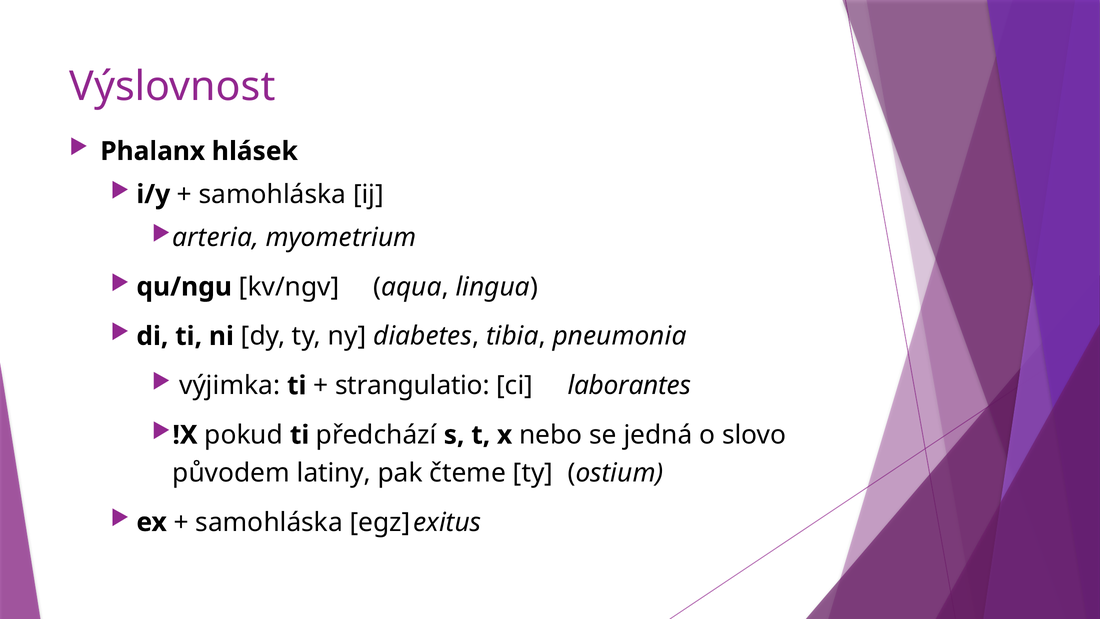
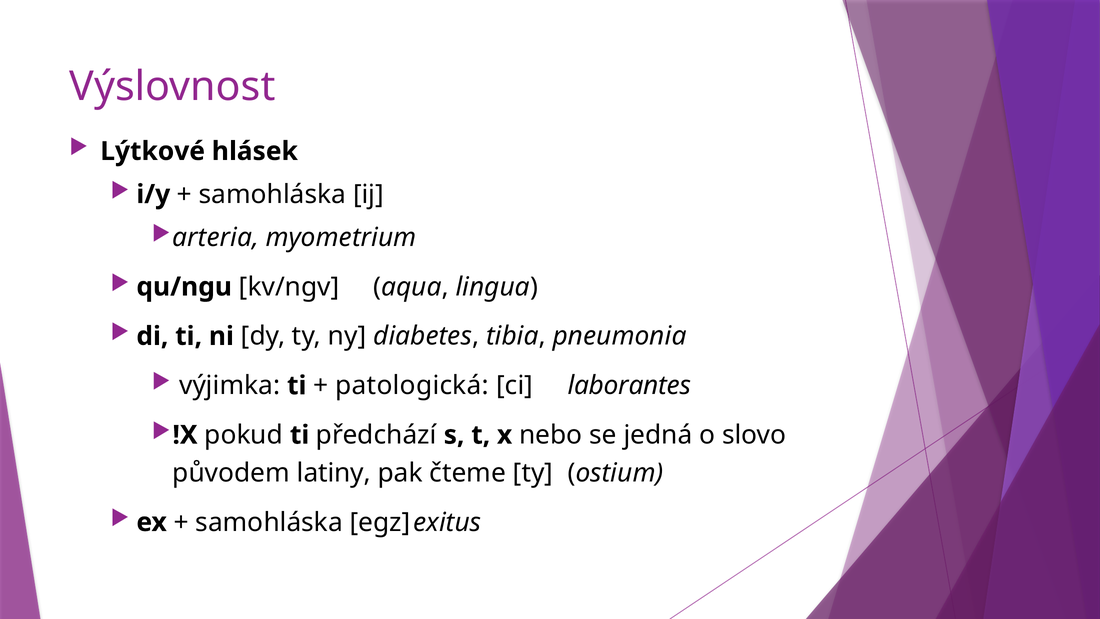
Phalanx: Phalanx -> Lýtkové (153, 151)
strangulatio: strangulatio -> patologická (412, 385)
